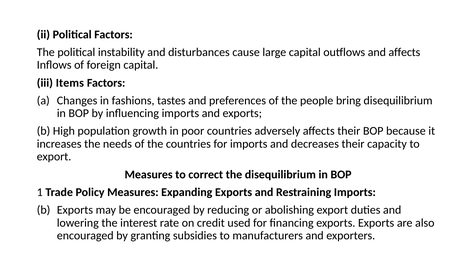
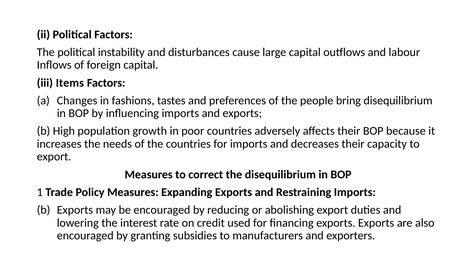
and affects: affects -> labour (404, 52)
